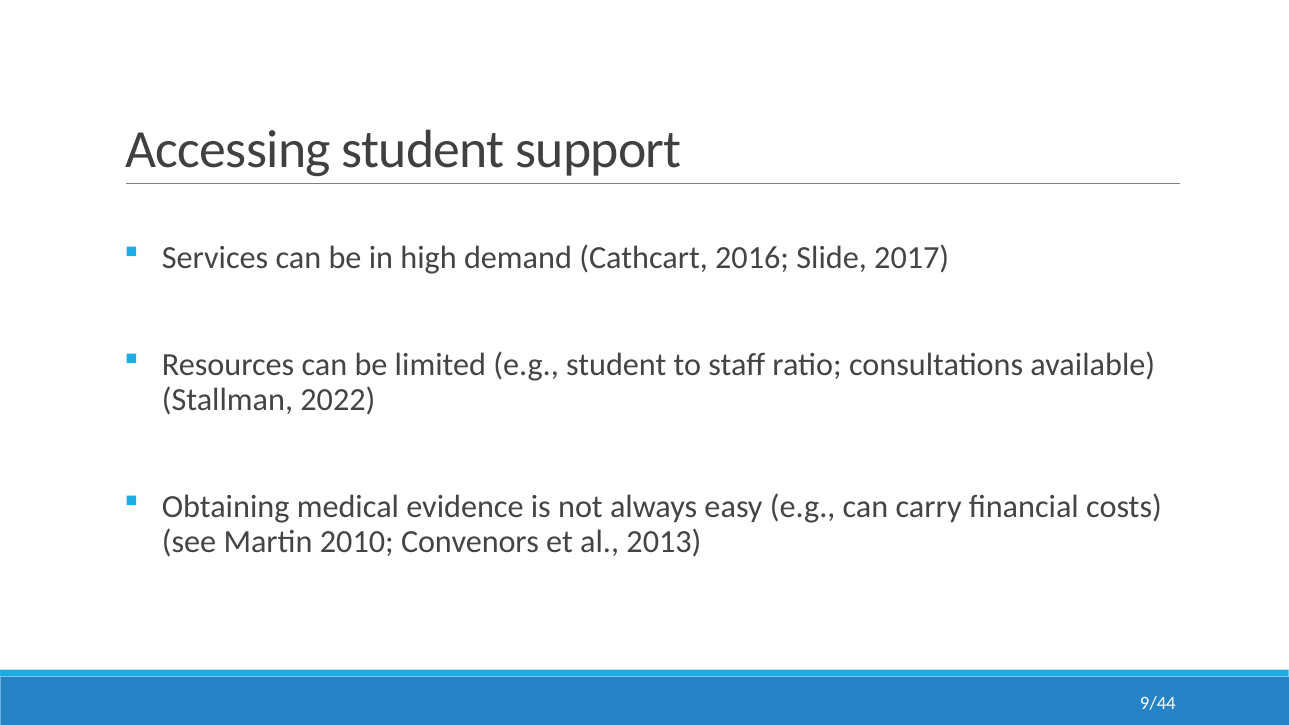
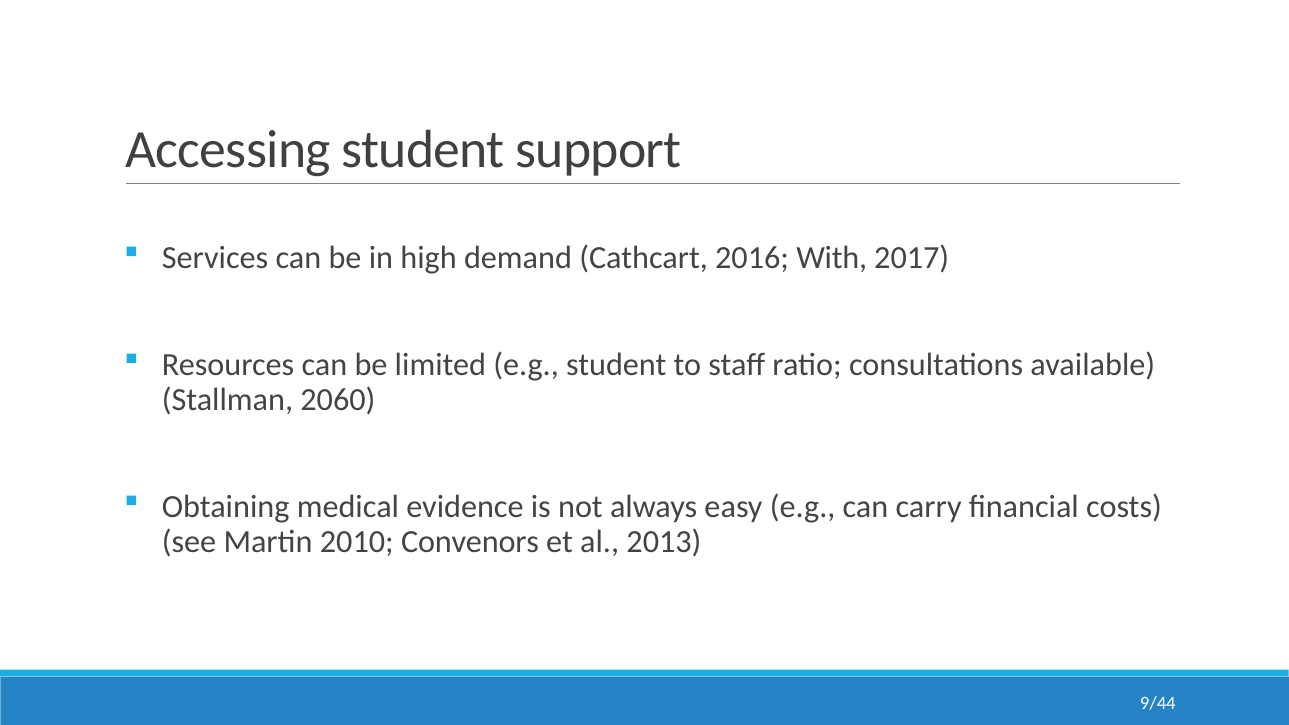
Slide: Slide -> With (832, 258)
2022: 2022 -> 2060 (338, 400)
